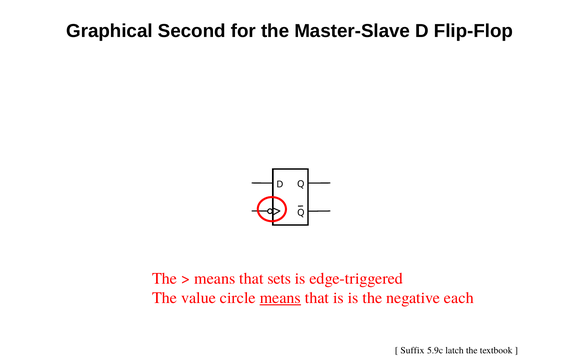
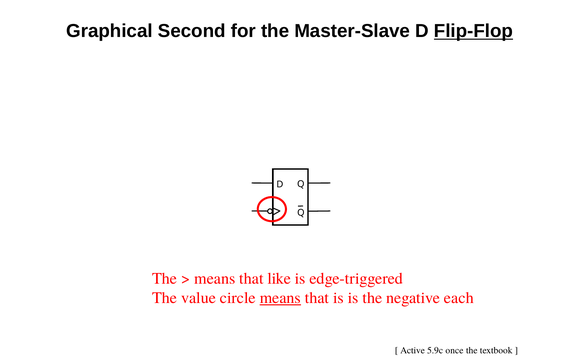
Flip-Flop underline: none -> present (474, 31)
sets: sets -> like (279, 279)
Suffix: Suffix -> Active (413, 351)
latch: latch -> once (454, 351)
